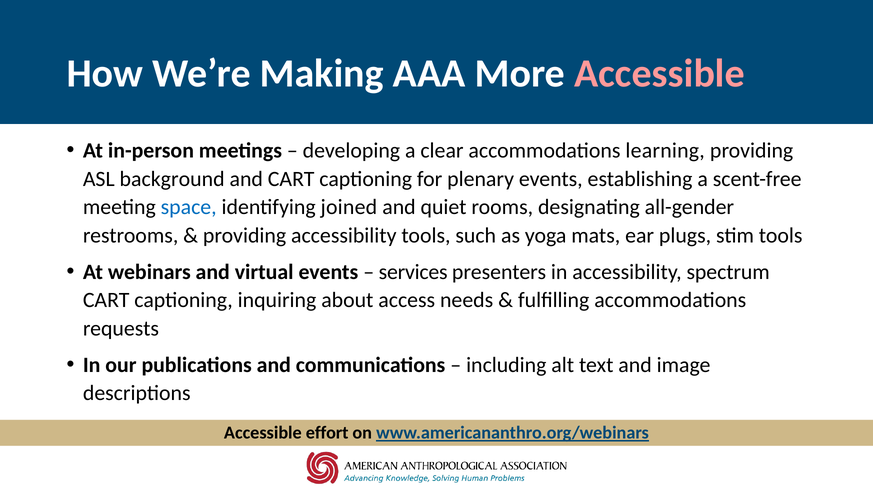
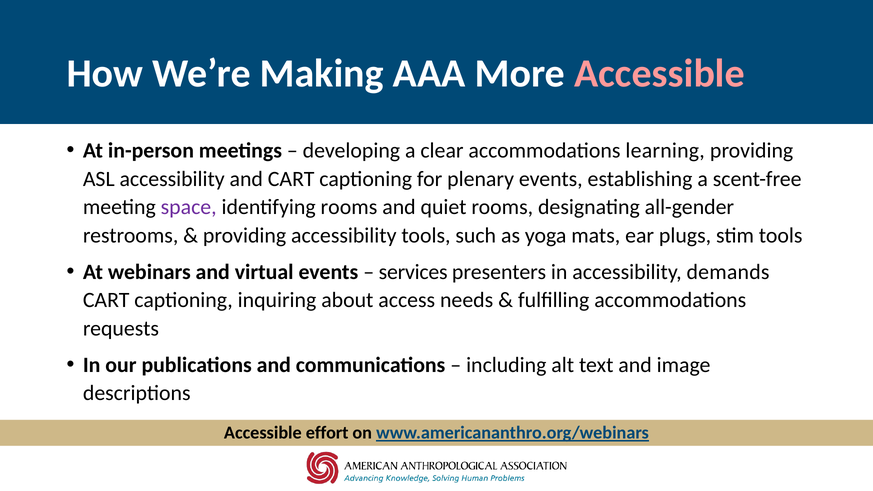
ASL background: background -> accessibility (172, 179)
space colour: blue -> purple (189, 207)
identifying joined: joined -> rooms (349, 207)
spectrum: spectrum -> demands (728, 272)
